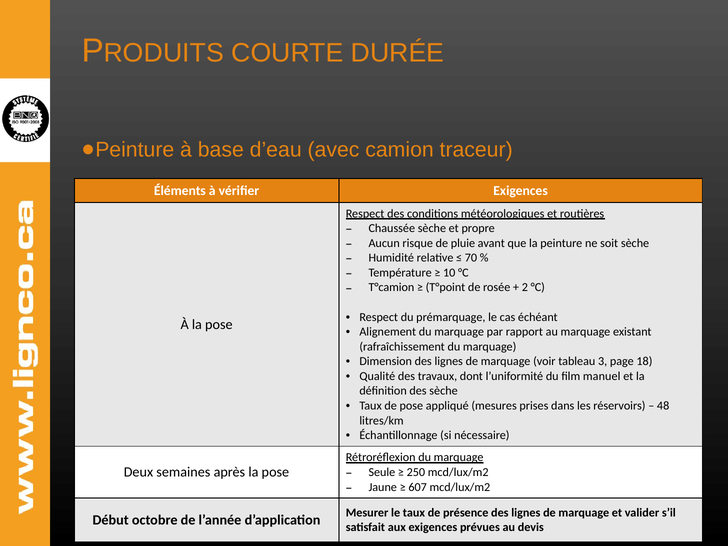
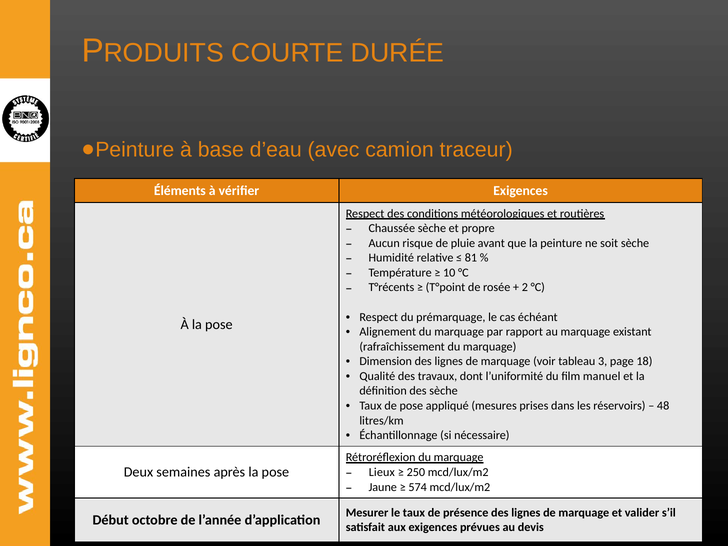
70: 70 -> 81 (471, 258)
T°camion: T°camion -> T°récents (391, 287)
Seule: Seule -> Lieux (382, 472)
607: 607 -> 574 (418, 487)
